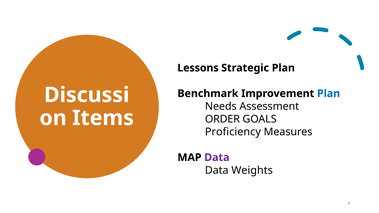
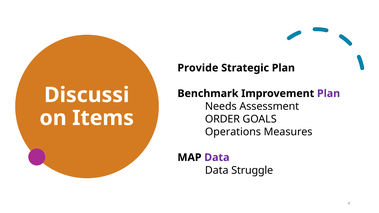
Lessons: Lessons -> Provide (198, 68)
Plan colour: blue -> purple (329, 94)
Proficiency: Proficiency -> Operations (233, 132)
Weights: Weights -> Struggle (252, 170)
